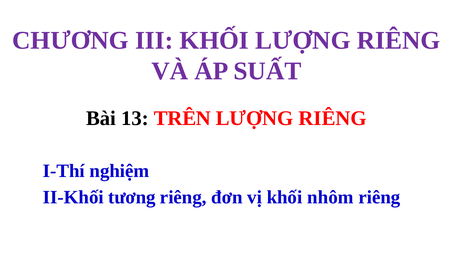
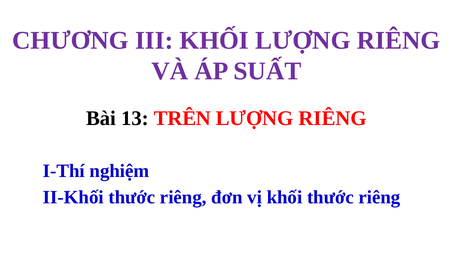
II-Khối tương: tương -> thước (132, 197)
khối nhôm: nhôm -> thước (330, 197)
